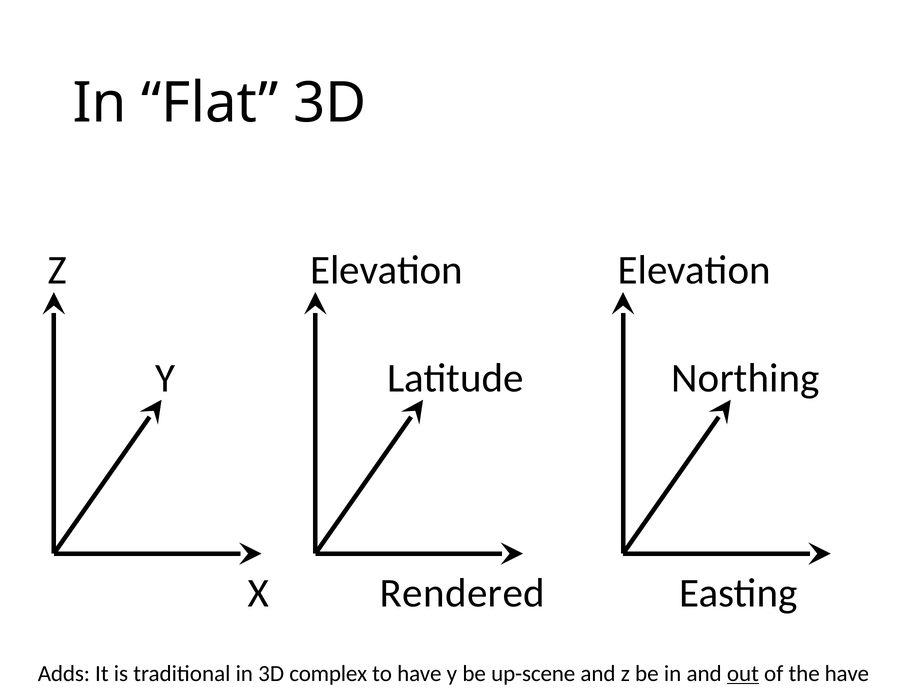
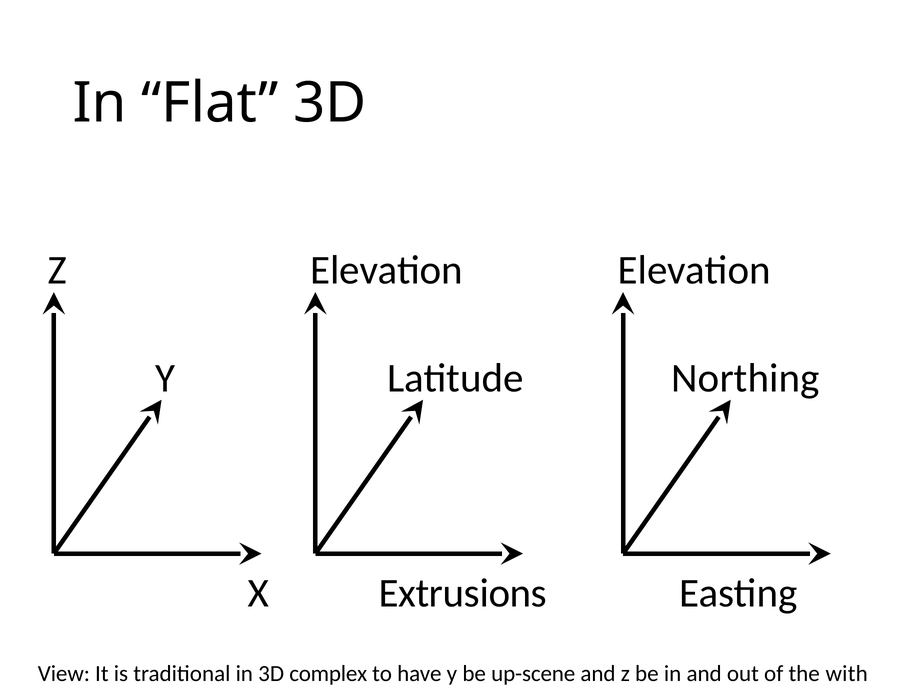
Rendered: Rendered -> Extrusions (463, 594)
Adds: Adds -> View (64, 674)
out underline: present -> none (743, 674)
the have: have -> with (847, 674)
